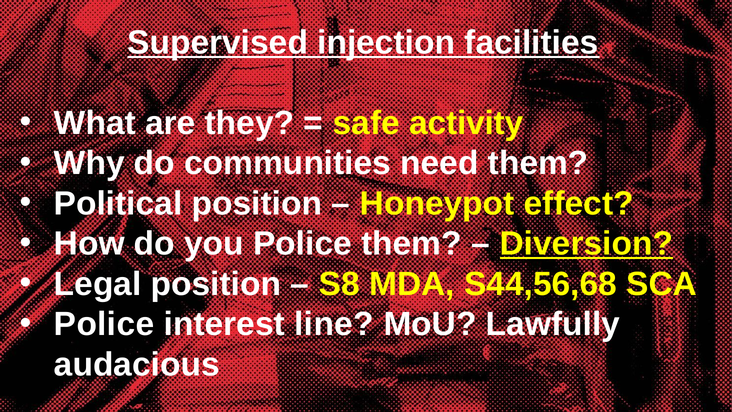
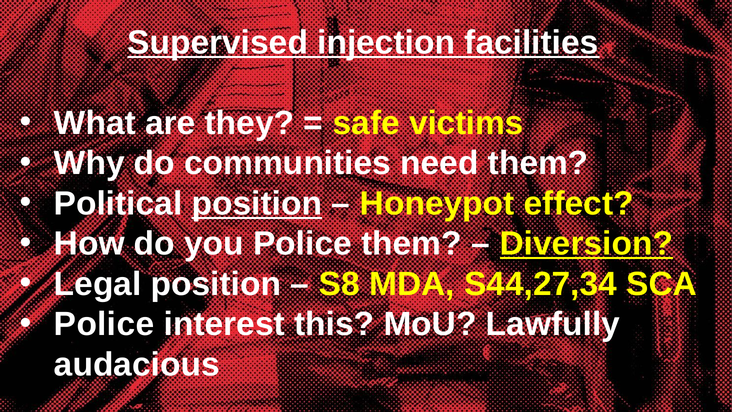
activity: activity -> victims (466, 123)
position underline: none -> present (257, 203)
S44,56,68: S44,56,68 -> S44,27,34 (540, 284)
line: line -> this (334, 324)
